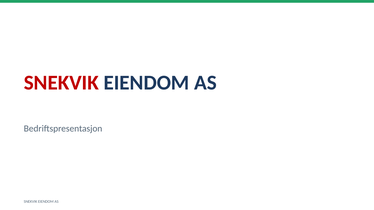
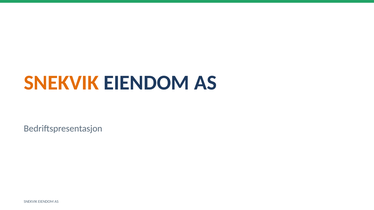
SNEKVIK colour: red -> orange (61, 83)
